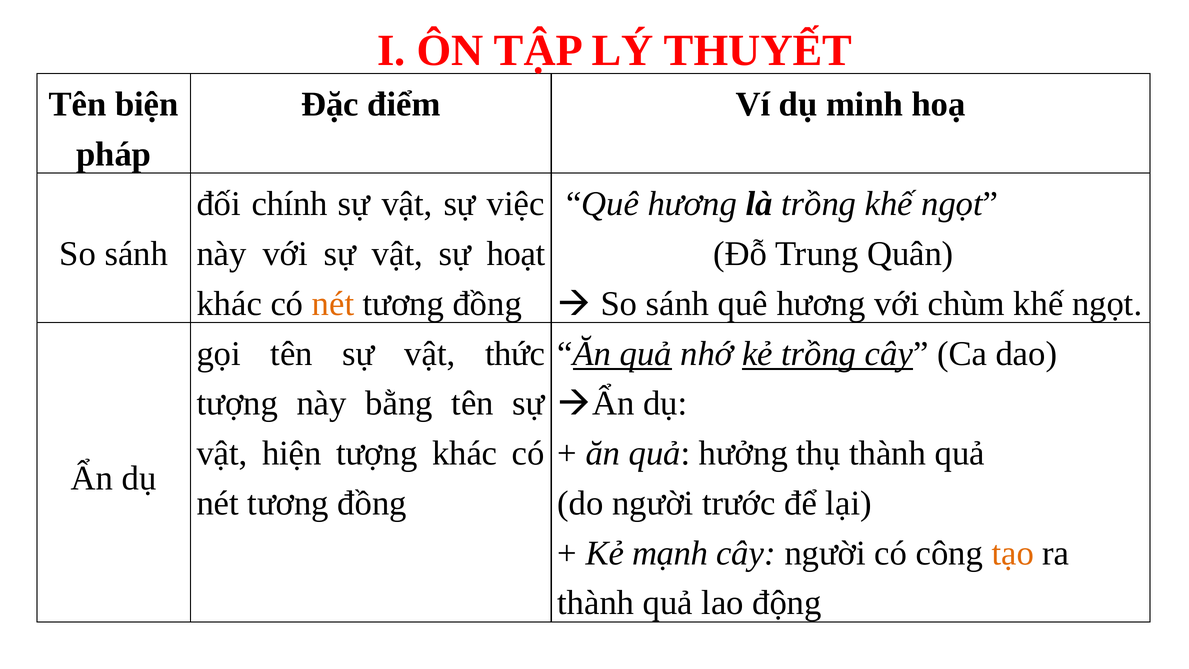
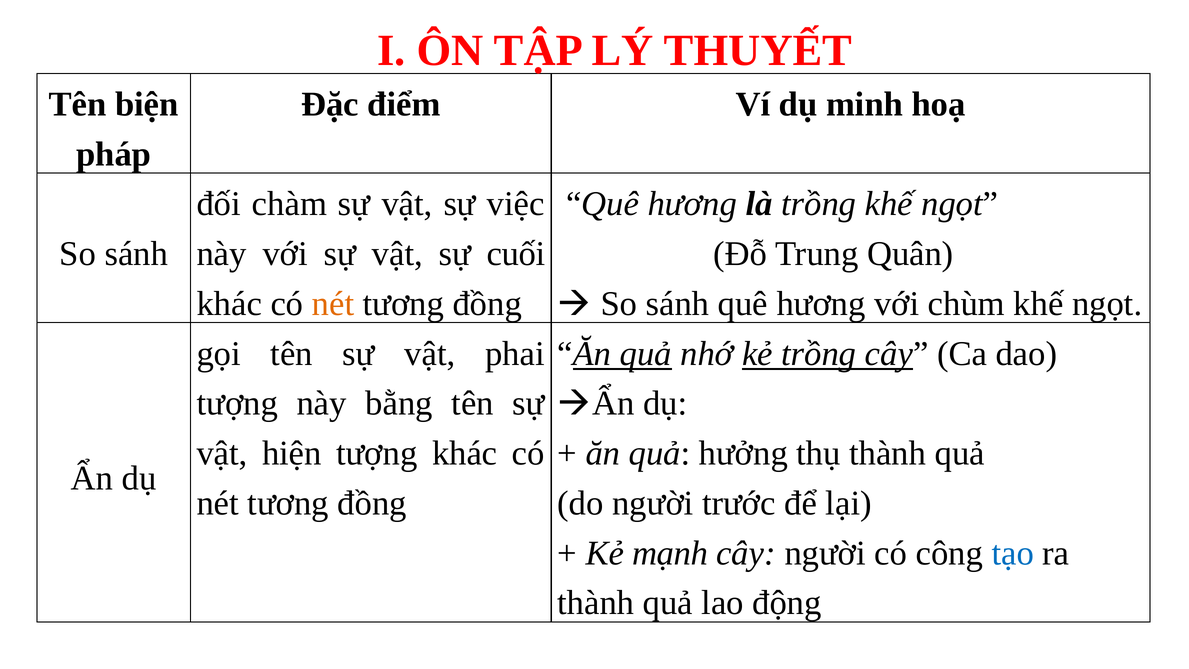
chính: chính -> chàm (289, 204)
hoạt: hoạt -> cuối (516, 254)
thức: thức -> phai (515, 354)
tạo colour: orange -> blue (1013, 553)
